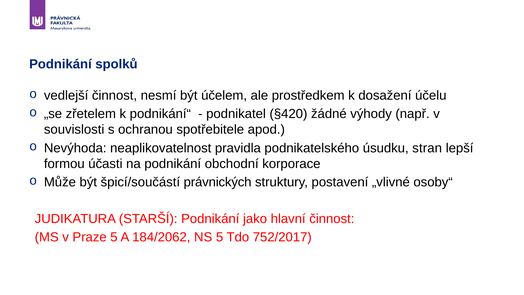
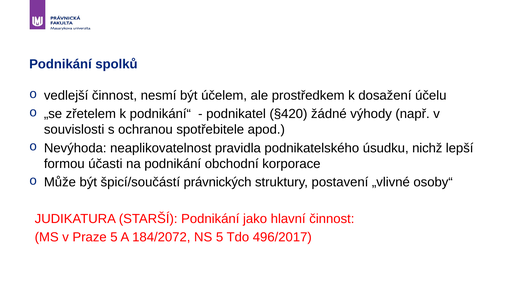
stran: stran -> nichž (427, 148)
184/2062: 184/2062 -> 184/2072 (161, 237)
752/2017: 752/2017 -> 496/2017 (282, 237)
